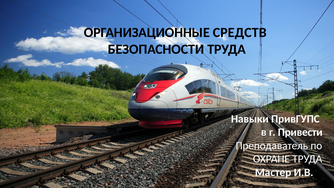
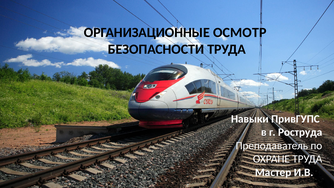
СРЕДСТВ: СРЕДСТВ -> ОСМОТР (240, 33)
Привести: Привести -> Роструда (300, 132)
